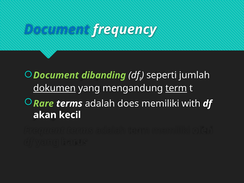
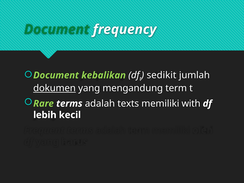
Document colour: blue -> green (57, 29)
dibanding: dibanding -> kebalikan (104, 75)
seperti: seperti -> sedikit (162, 75)
term underline: present -> none (176, 88)
does: does -> texts (128, 104)
akan: akan -> lebih (45, 115)
